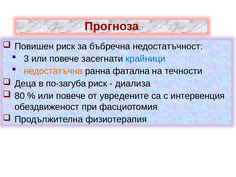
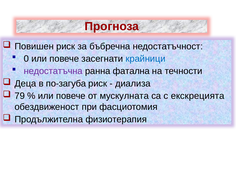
3: 3 -> 0 (26, 59)
недостатъчна colour: orange -> purple (53, 71)
80: 80 -> 79 (20, 96)
увредените: увредените -> мускулната (124, 96)
интервенция: интервенция -> екскрецията (198, 96)
